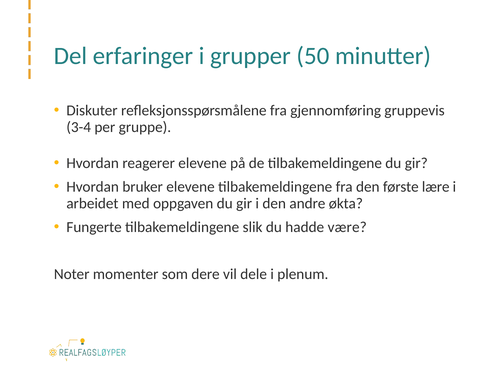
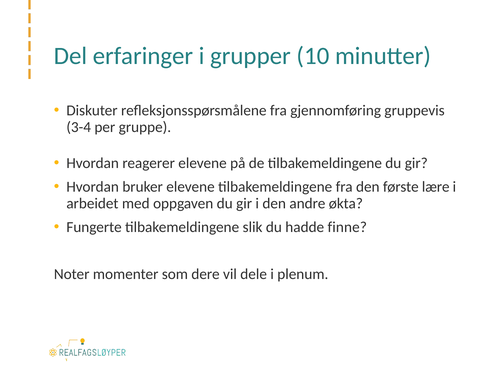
50: 50 -> 10 (313, 56)
være: være -> finne (347, 227)
